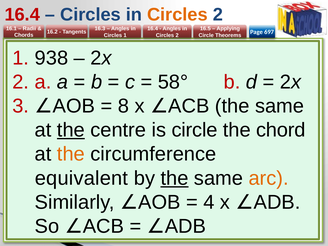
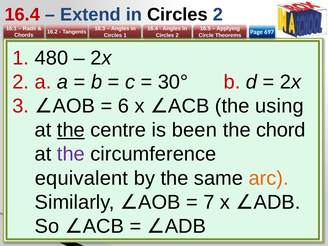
Circles: Circles -> Extend (90, 14)
Circles colour: orange -> black (177, 14)
938: 938 -> 480 (51, 58)
58°: 58° -> 30° (173, 82)
8: 8 -> 6 (123, 106)
∠ACB the same: same -> using (279, 106)
is circle: circle -> been (194, 130)
the colour: orange -> purple (71, 154)
the underline: present -> none (175, 178)
4: 4 -> 7 (209, 202)
